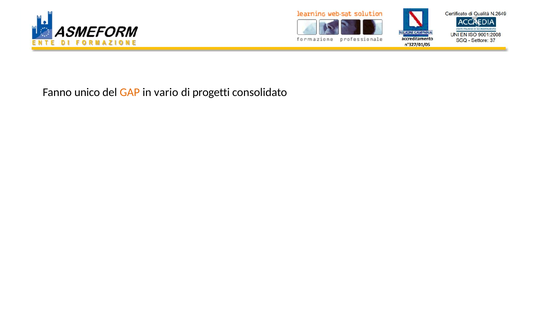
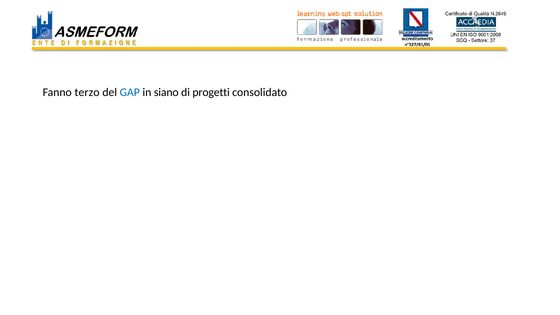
unico: unico -> terzo (87, 92)
GAP colour: orange -> blue (130, 92)
vario: vario -> siano (166, 92)
